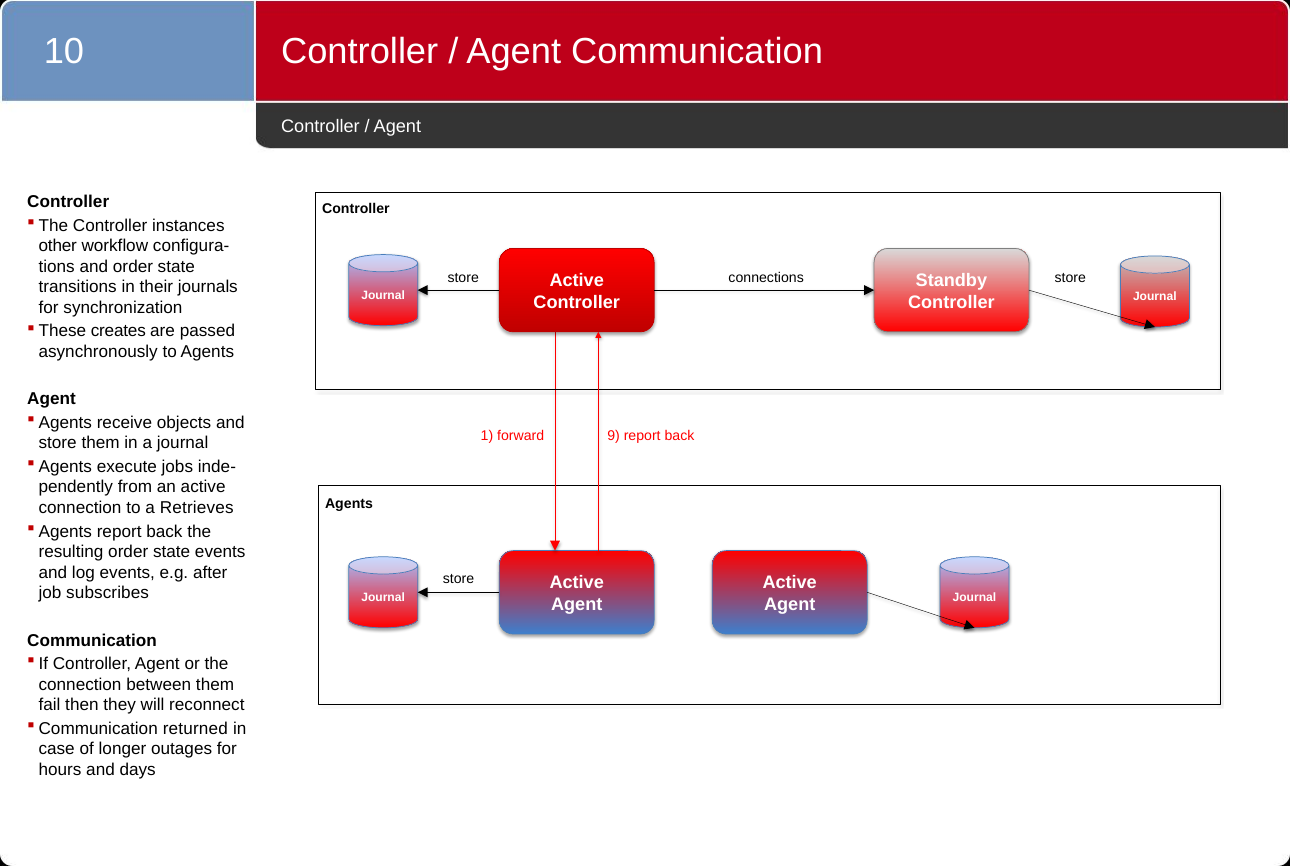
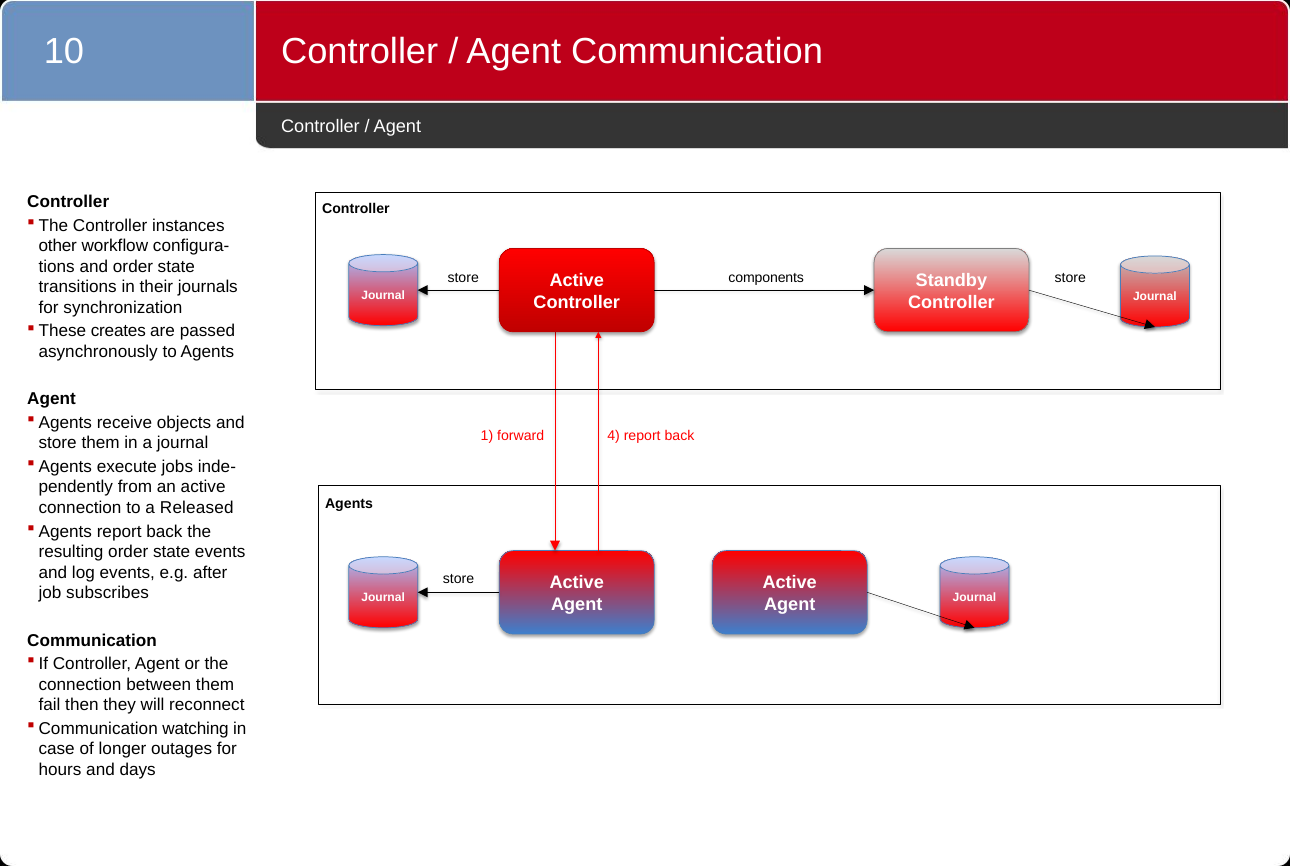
connections: connections -> components (766, 278)
9: 9 -> 4 (614, 436)
Retrieves: Retrieves -> Released (197, 508)
returned: returned -> watching (196, 729)
